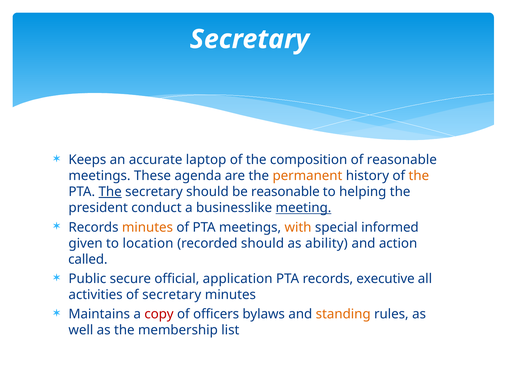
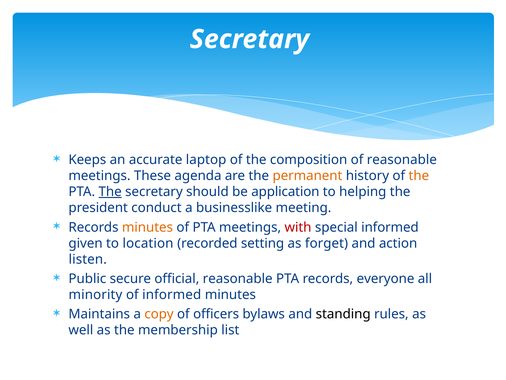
be reasonable: reasonable -> application (285, 192)
meeting underline: present -> none (303, 208)
with colour: orange -> red (298, 227)
recorded should: should -> setting (263, 243)
ability: ability -> forget (326, 243)
called: called -> listen (88, 259)
official application: application -> reasonable (238, 278)
executive: executive -> everyone (385, 278)
activities: activities -> minority (95, 294)
of secretary: secretary -> informed (172, 294)
copy colour: red -> orange (159, 314)
standing colour: orange -> black (343, 314)
